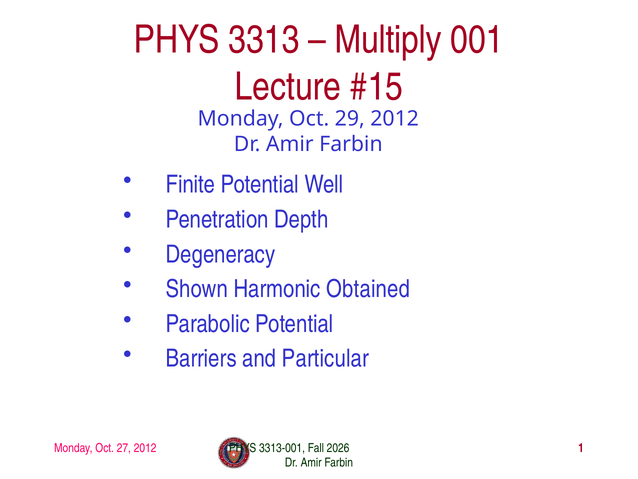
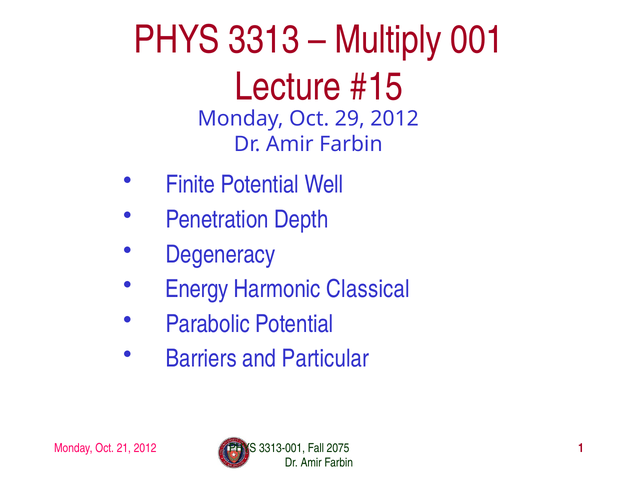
Shown: Shown -> Energy (197, 289)
Obtained: Obtained -> Classical (368, 289)
27: 27 -> 21 (124, 447)
2026: 2026 -> 2075 (338, 447)
